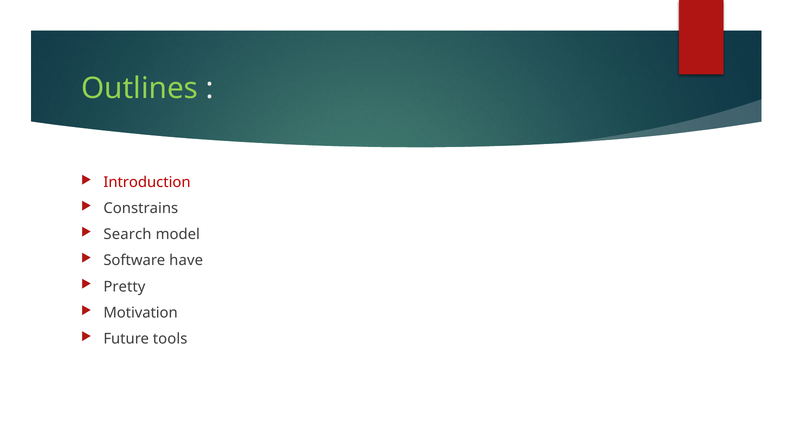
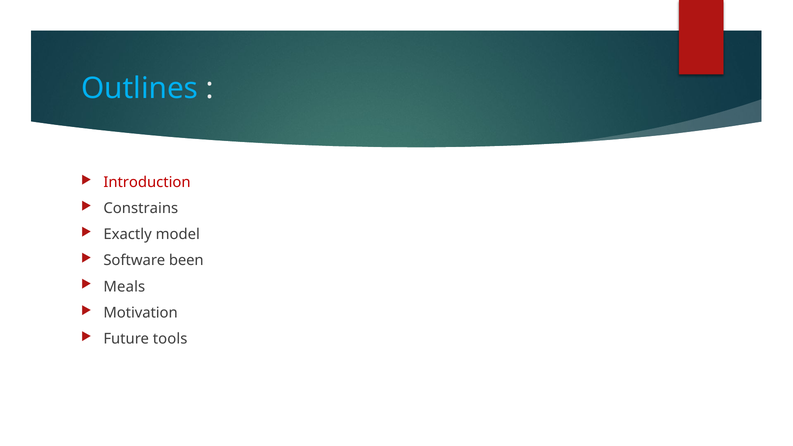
Outlines colour: light green -> light blue (140, 88)
Search: Search -> Exactly (128, 234)
have: have -> been (186, 261)
Pretty: Pretty -> Meals (124, 287)
